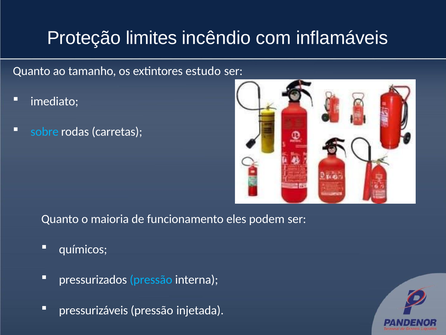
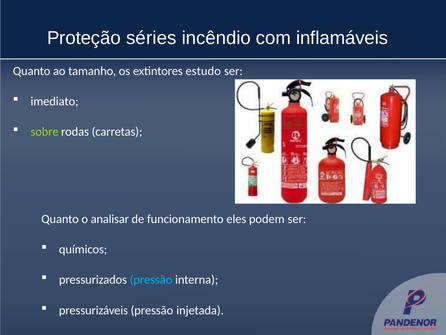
limites: limites -> séries (151, 38)
sobre colour: light blue -> light green (45, 132)
maioria: maioria -> analisar (110, 219)
